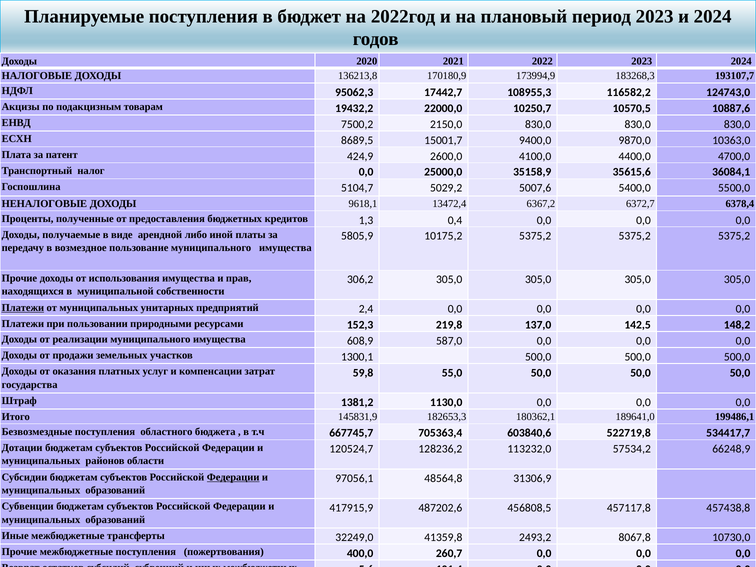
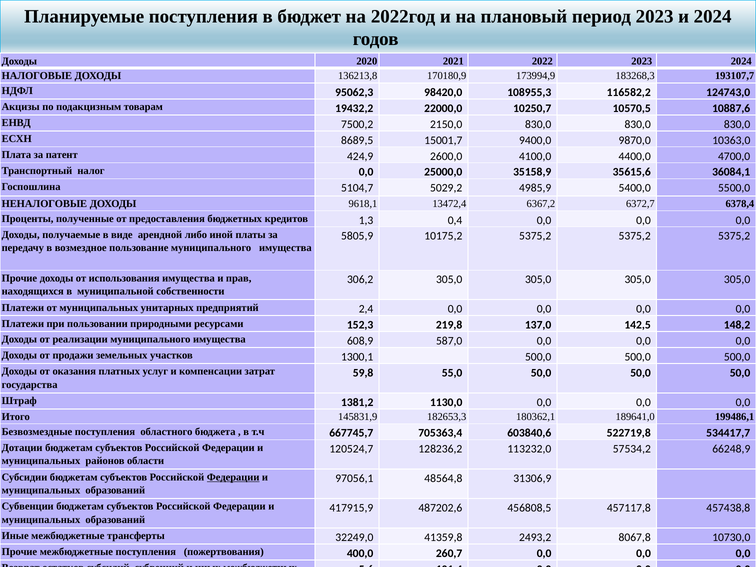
17442,7: 17442,7 -> 98420,0 (443, 92)
5007,6: 5007,6 -> 4985,9 (535, 188)
Платежи underline: present -> none (23, 308)
